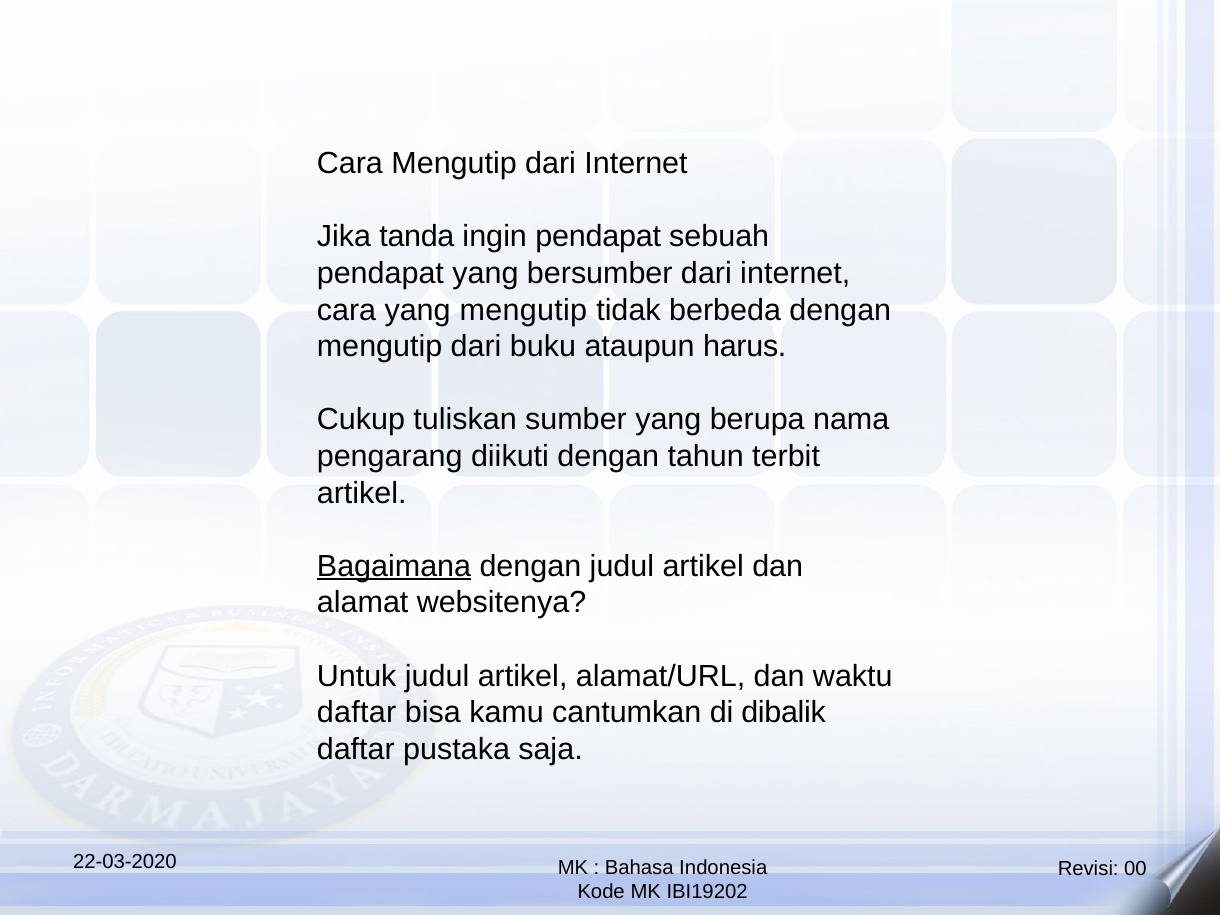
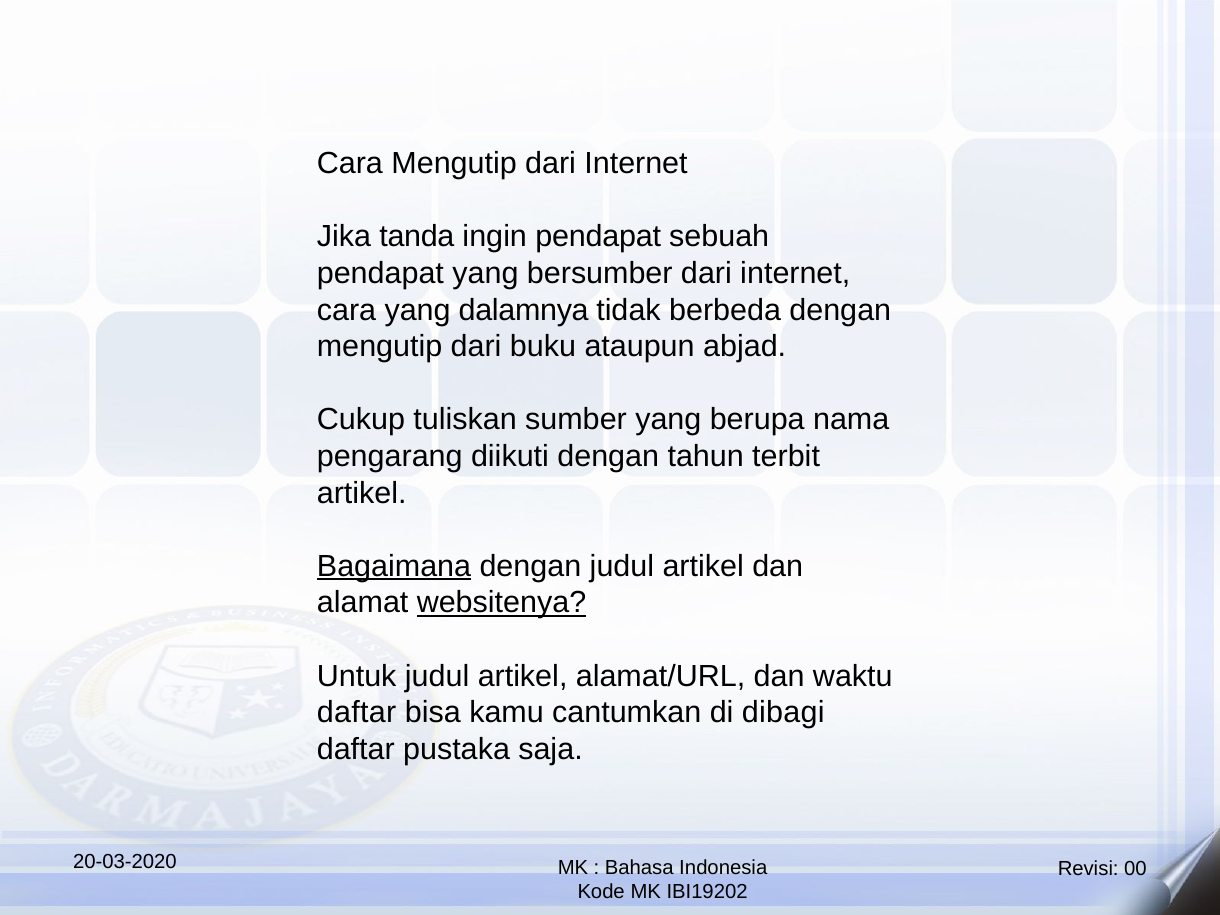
yang mengutip: mengutip -> dalamnya (524, 310)
harus: harus -> abjad (745, 347)
websitenya underline: none -> present (502, 603)
dibalik: dibalik -> dibagi (783, 713)
22-03-2020: 22-03-2020 -> 20-03-2020 (125, 862)
